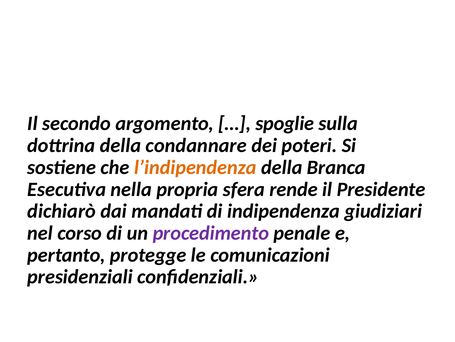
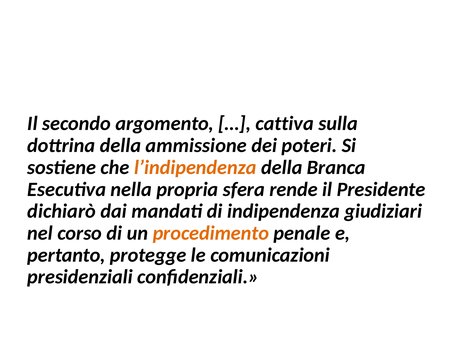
spoglie: spoglie -> cattiva (285, 123)
condannare: condannare -> ammissione (196, 145)
procedimento colour: purple -> orange (211, 233)
